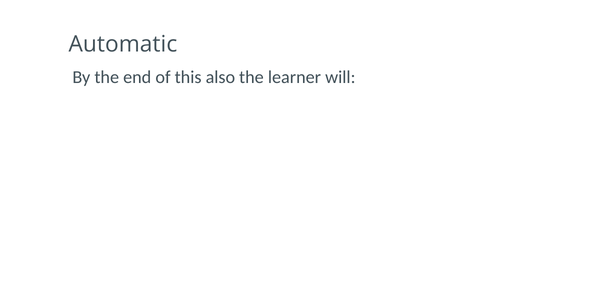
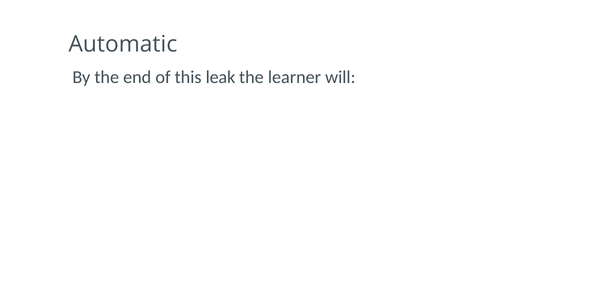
also: also -> leak (220, 78)
